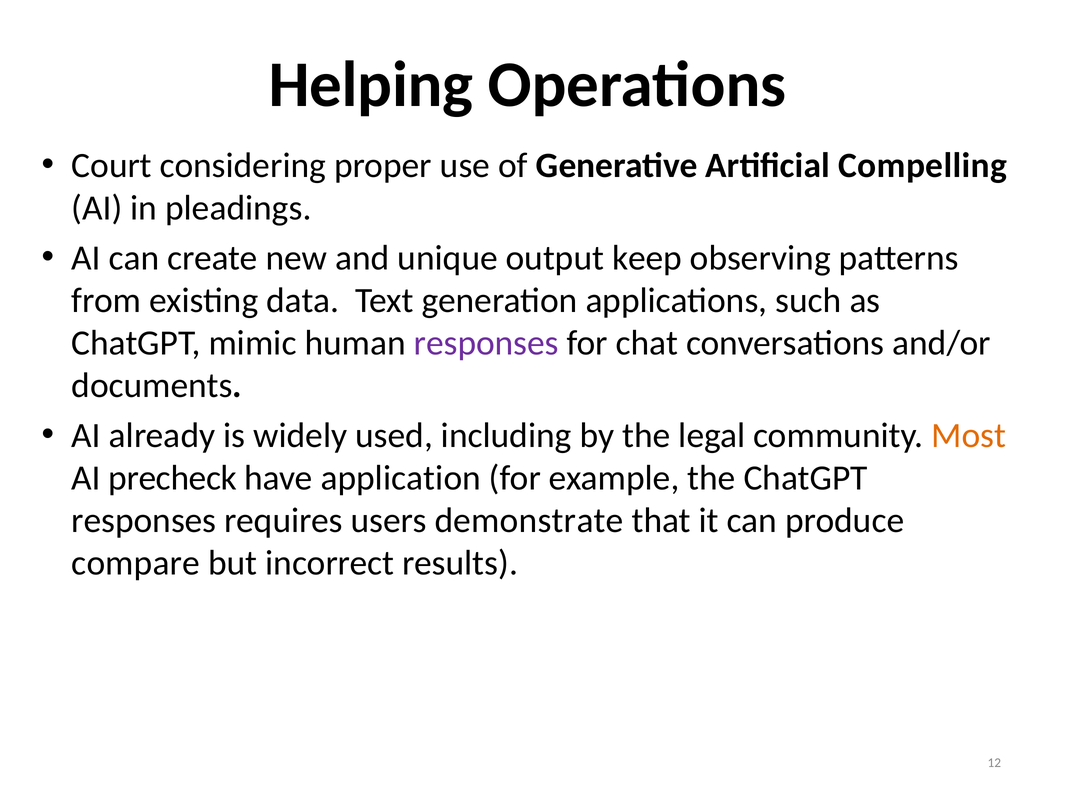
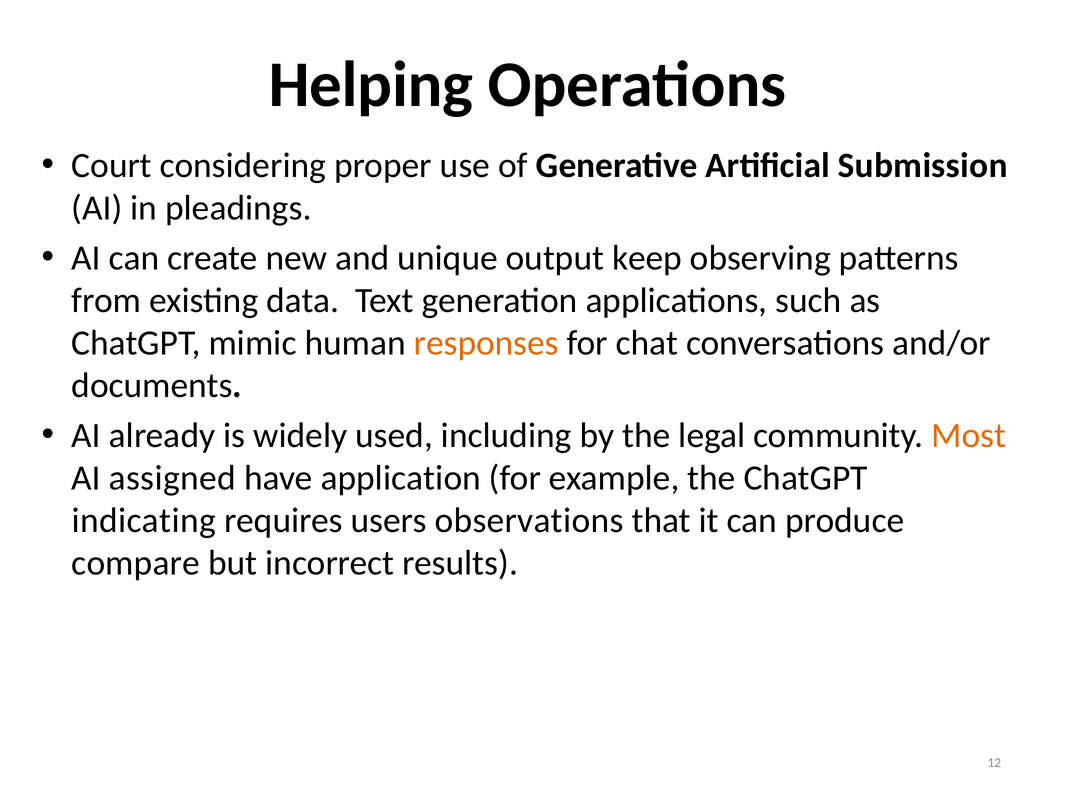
Compelling: Compelling -> Submission (923, 165)
responses colour: purple -> orange (486, 343)
precheck: precheck -> assigned (172, 478)
responses: responses -> indicating (144, 520)
demonstrate: demonstrate -> observations (529, 520)
